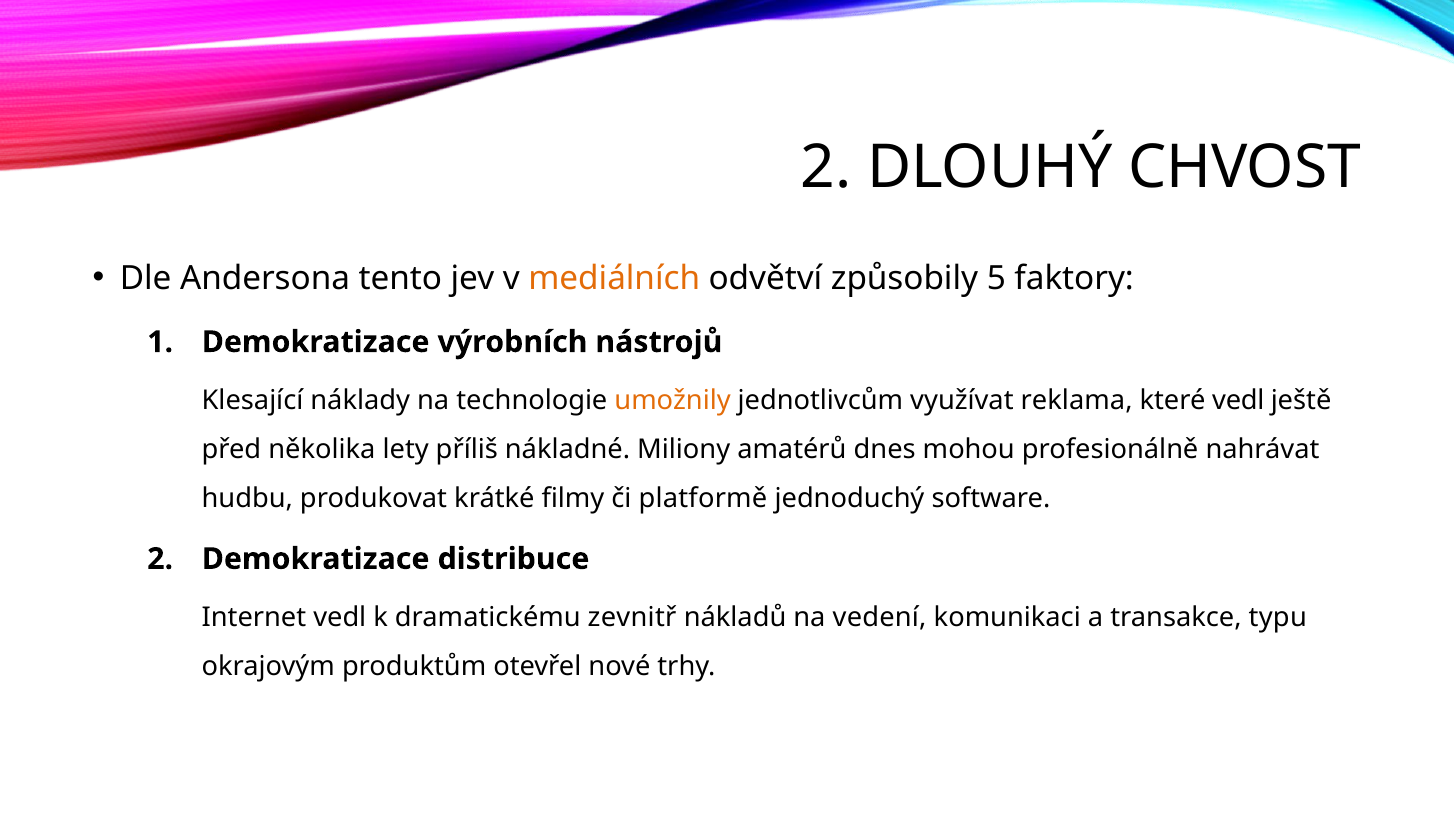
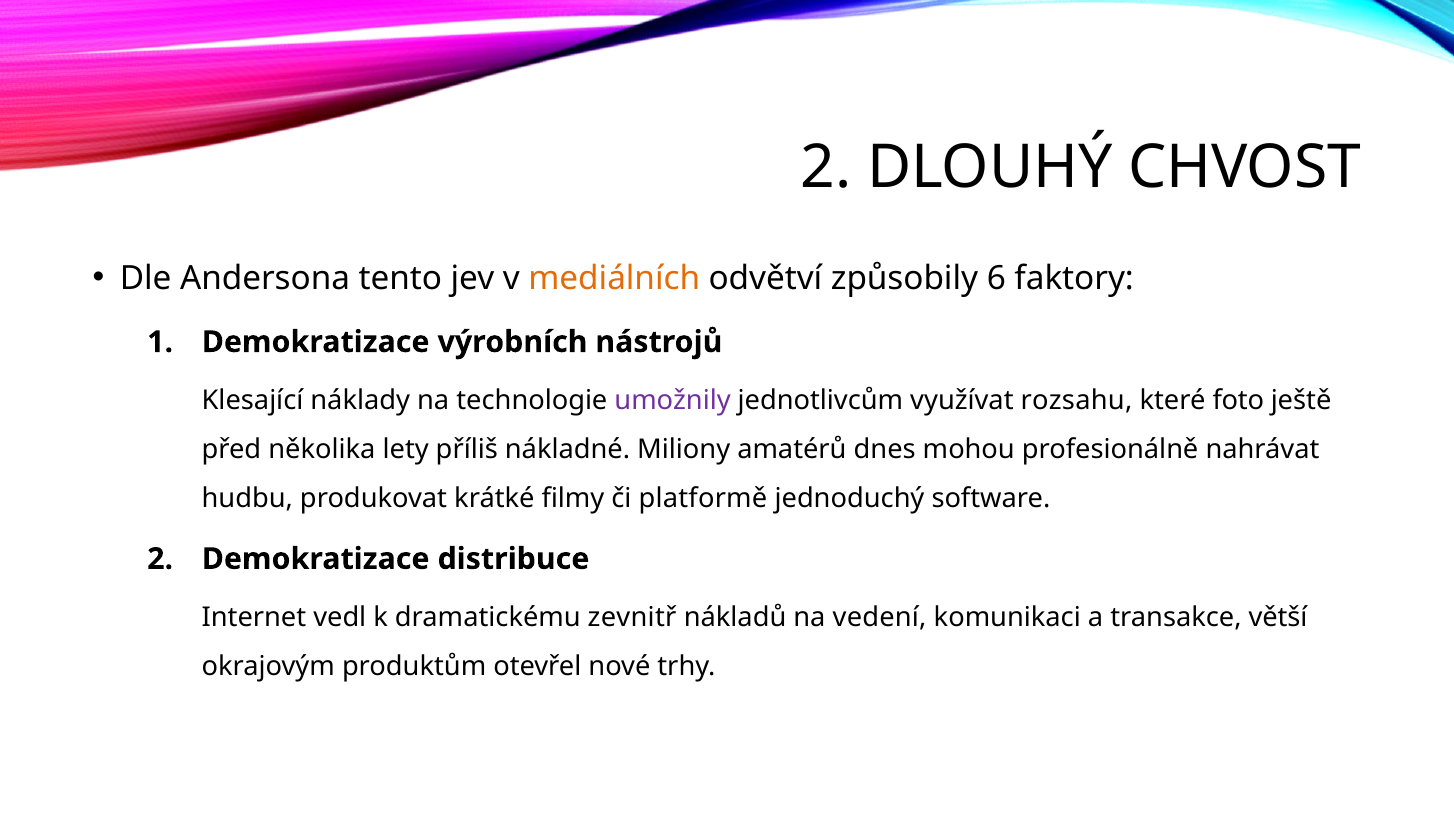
5: 5 -> 6 (996, 278)
umožnily colour: orange -> purple (673, 400)
reklama: reklama -> rozsahu (1076, 400)
které vedl: vedl -> foto (1238, 400)
typu: typu -> větší (1278, 617)
